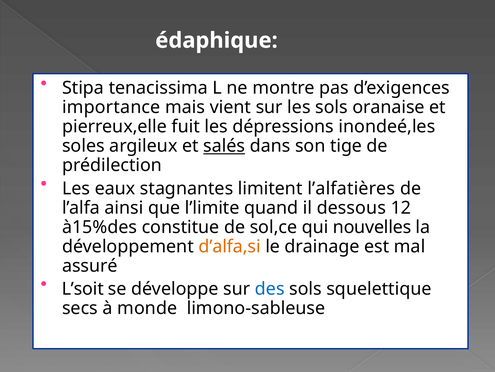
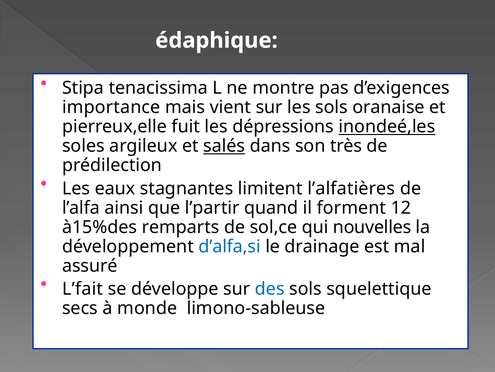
inondeé,les underline: none -> present (387, 126)
tige: tige -> très (346, 146)
l’limite: l’limite -> l’partir (212, 207)
dessous: dessous -> forment (351, 207)
constitue: constitue -> remparts (181, 227)
d’alfa,si colour: orange -> blue (230, 246)
L’soit: L’soit -> L’fait (83, 288)
